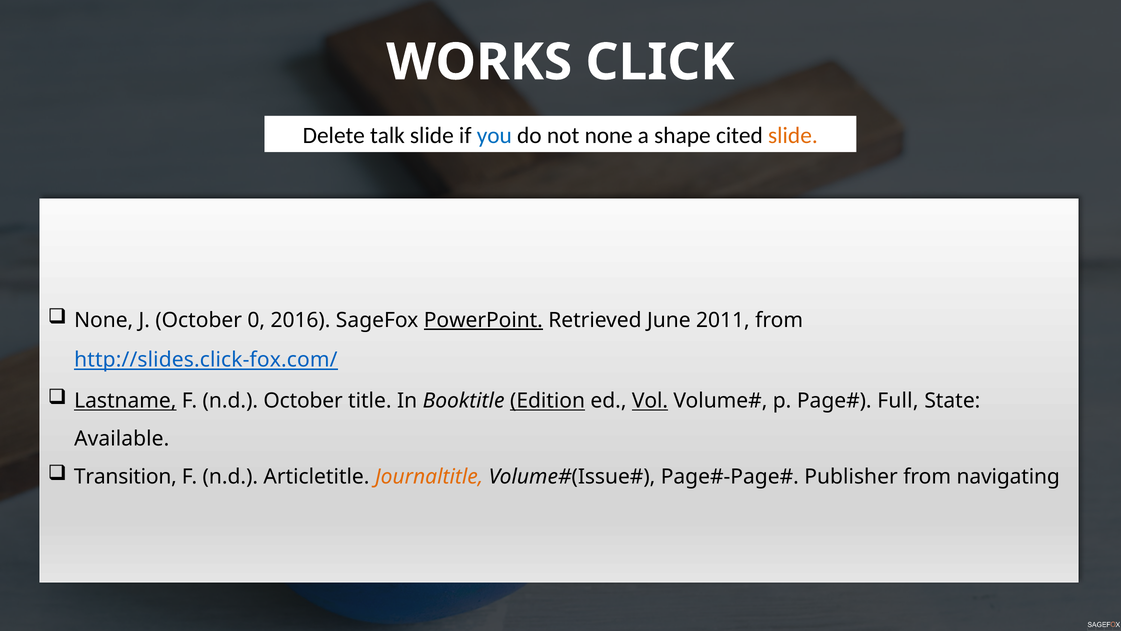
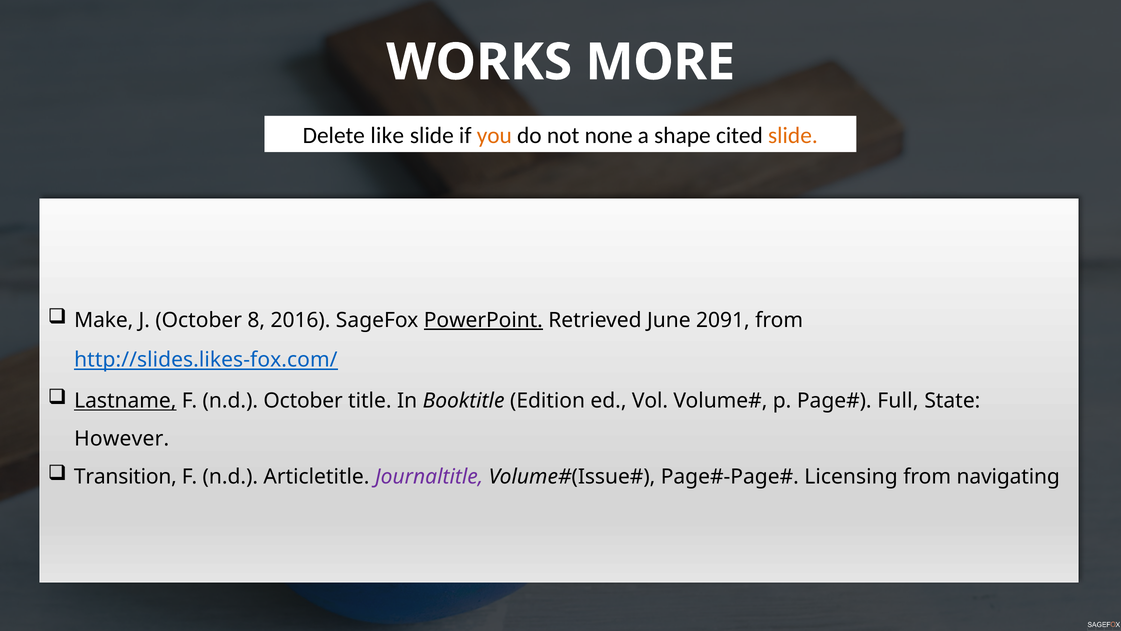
CLICK: CLICK -> MORE (660, 62)
talk: talk -> like (387, 136)
you colour: blue -> orange (494, 136)
None: None -> Make (104, 320)
0: 0 -> 8 (256, 320)
2011: 2011 -> 2091 (723, 320)
http://slides.click-fox.com/: http://slides.click-fox.com/ -> http://slides.likes-fox.com/ (206, 359)
Edition underline: present -> none (548, 401)
Vol underline: present -> none (650, 401)
Available: Available -> However (122, 438)
Journaltitle colour: orange -> purple (429, 476)
Publisher: Publisher -> Licensing (851, 476)
